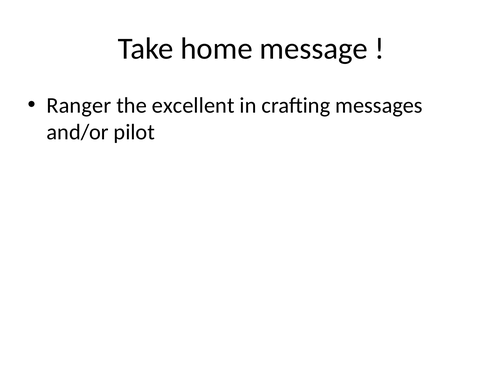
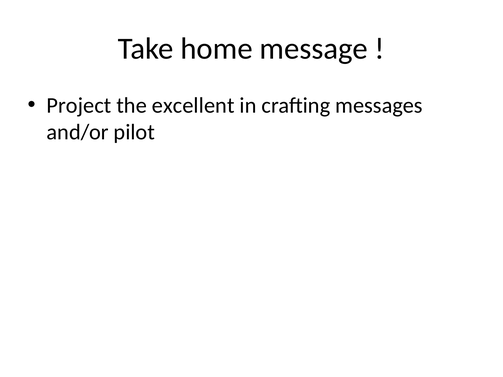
Ranger: Ranger -> Project (79, 105)
